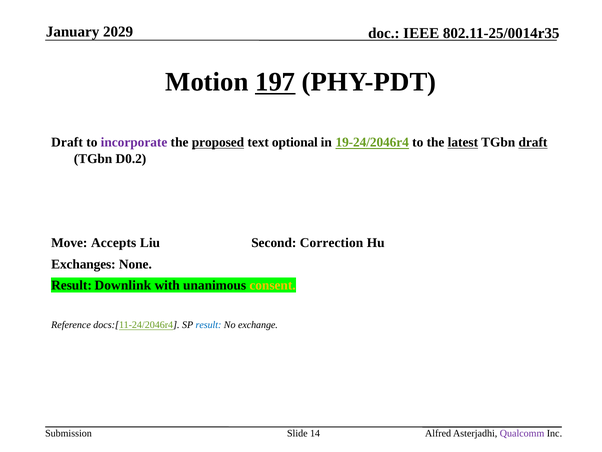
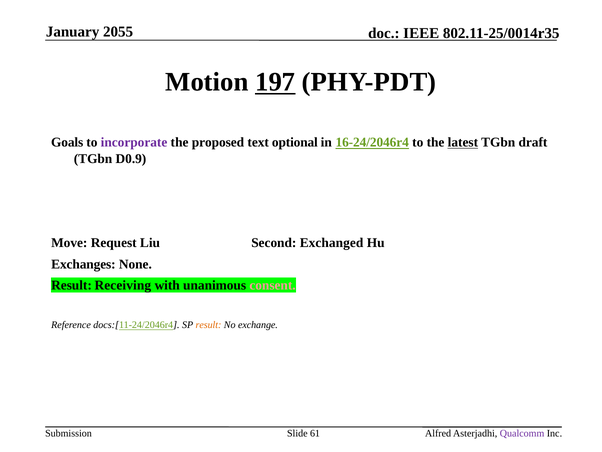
2029: 2029 -> 2055 (118, 32)
Draft: Draft -> Goals (67, 142)
proposed underline: present -> none (218, 142)
19-24/2046r4: 19-24/2046r4 -> 16-24/2046r4 (372, 142)
draft underline: present -> none (533, 142)
D0.2: D0.2 -> D0.9 (131, 158)
Accepts: Accepts -> Request (114, 243)
Correction: Correction -> Exchanged (332, 243)
Downlink: Downlink -> Receiving (123, 285)
consent colour: yellow -> pink (273, 285)
result colour: blue -> orange (208, 325)
14: 14 -> 61 (315, 433)
